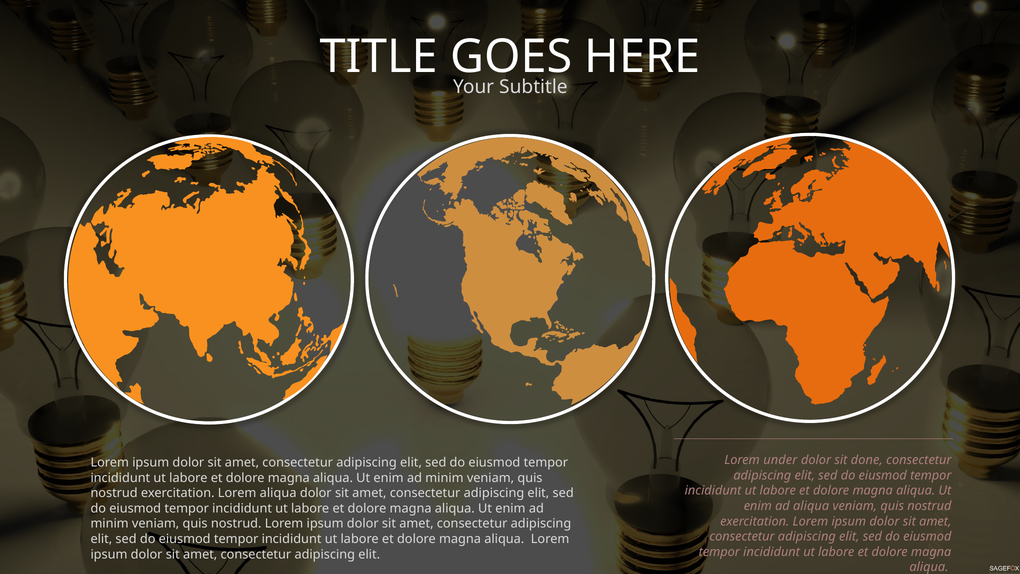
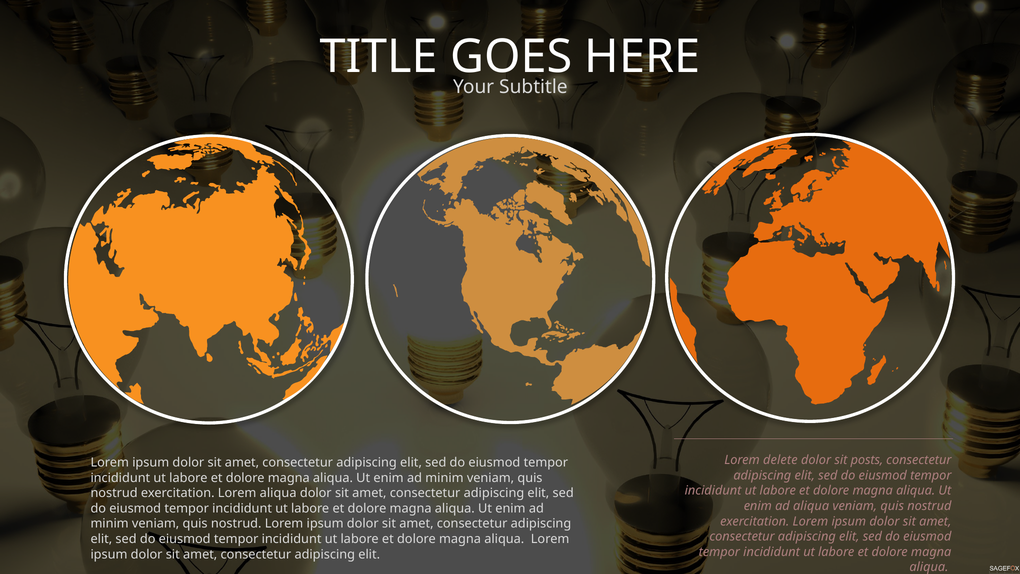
under: under -> delete (780, 460)
done: done -> posts (867, 460)
